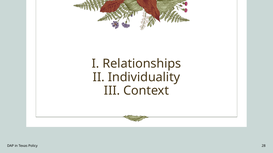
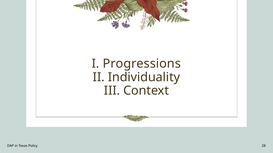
Relationships: Relationships -> Progressions (142, 64)
